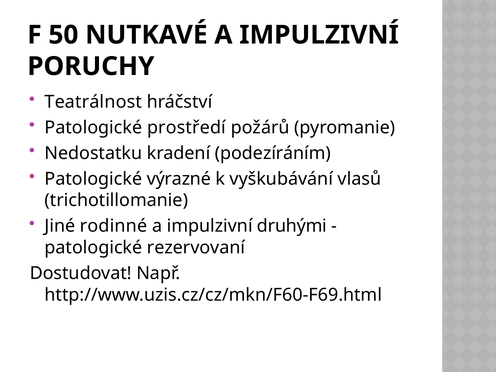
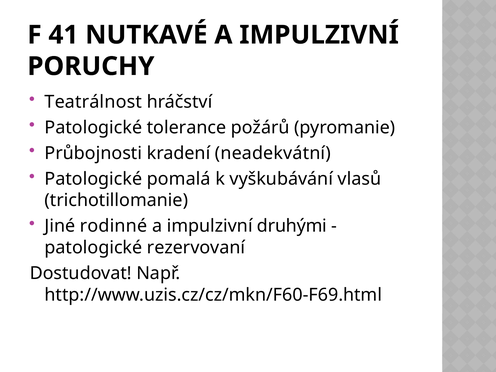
50: 50 -> 41 (63, 35)
prostředí: prostředí -> tolerance (187, 127)
Nedostatku: Nedostatku -> Průbojnosti (93, 153)
podezíráním: podezíráním -> neadekvátní (273, 153)
výrazné: výrazné -> pomalá (179, 179)
